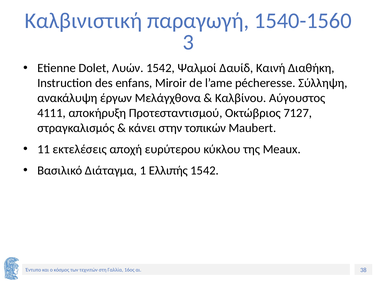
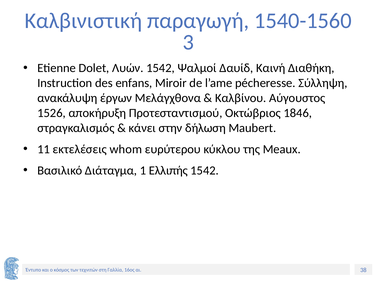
4111: 4111 -> 1526 (52, 113)
7127: 7127 -> 1846 (298, 113)
τοπικών: τοπικών -> δήλωση (205, 128)
αποχή: αποχή -> whom (126, 149)
